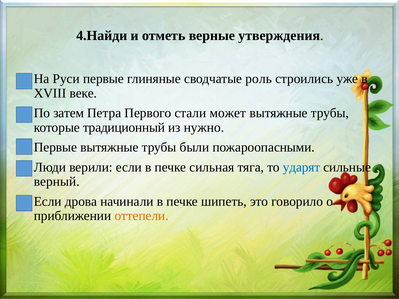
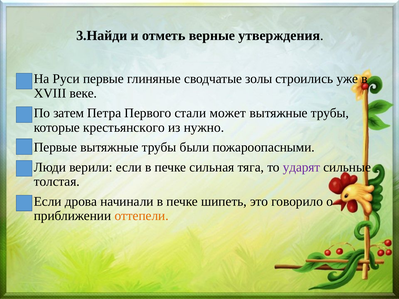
4.Найди: 4.Найди -> 3.Найди (102, 36)
роль: роль -> золы (259, 79)
традиционный: традиционный -> крестьянского (124, 127)
ударят colour: blue -> purple (302, 167)
верный: верный -> толстая (57, 182)
